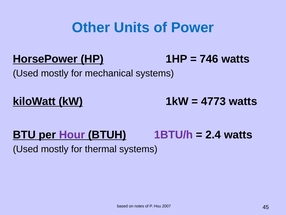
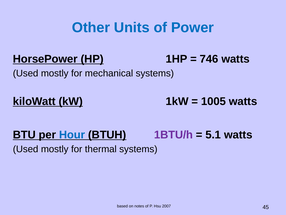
4773: 4773 -> 1005 (213, 101)
Hour colour: purple -> blue (72, 135)
2.4: 2.4 -> 5.1 (213, 135)
